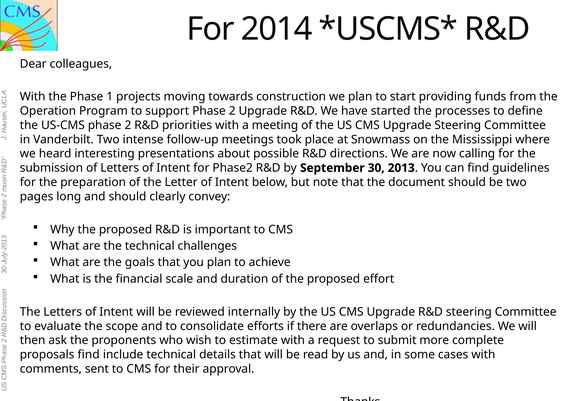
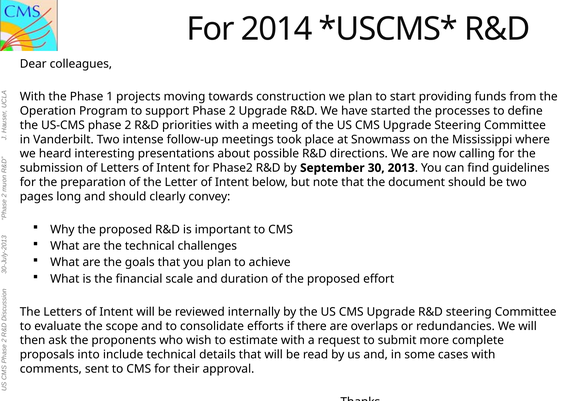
proposals find: find -> into (89, 354)
